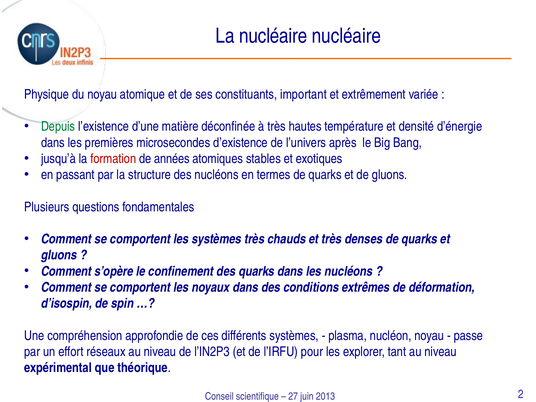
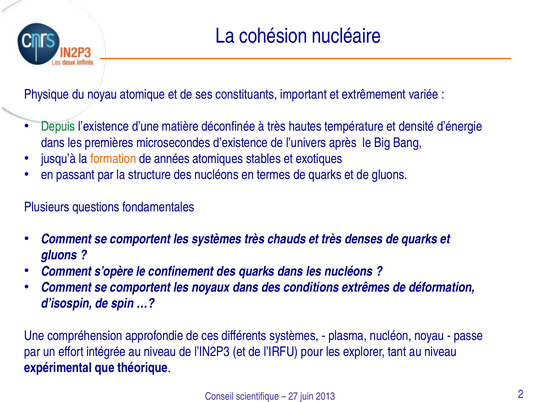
La nucléaire: nucléaire -> cohésion (273, 36)
formation colour: red -> orange (113, 159)
réseaux: réseaux -> intégrée (106, 352)
